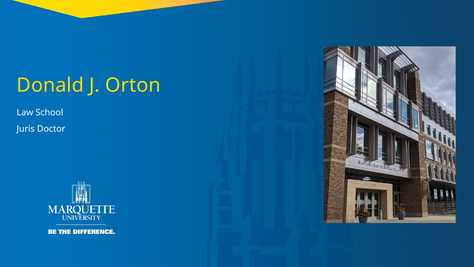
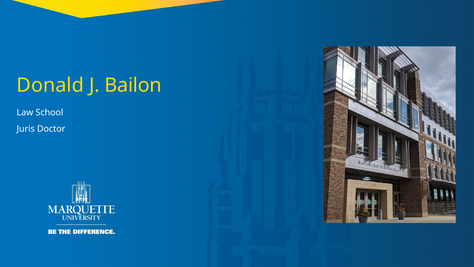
Orton: Orton -> Bailon (133, 85)
